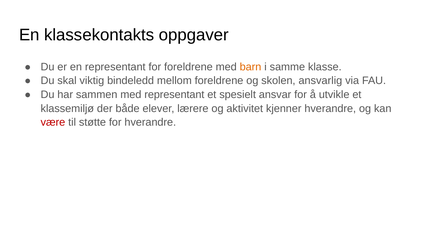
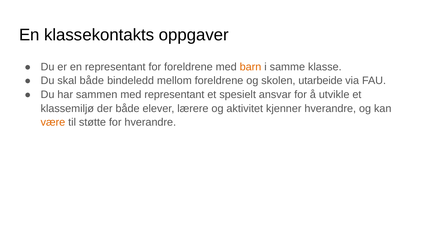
skal viktig: viktig -> både (92, 81)
ansvarlig: ansvarlig -> utarbeide (320, 81)
være colour: red -> orange (53, 122)
